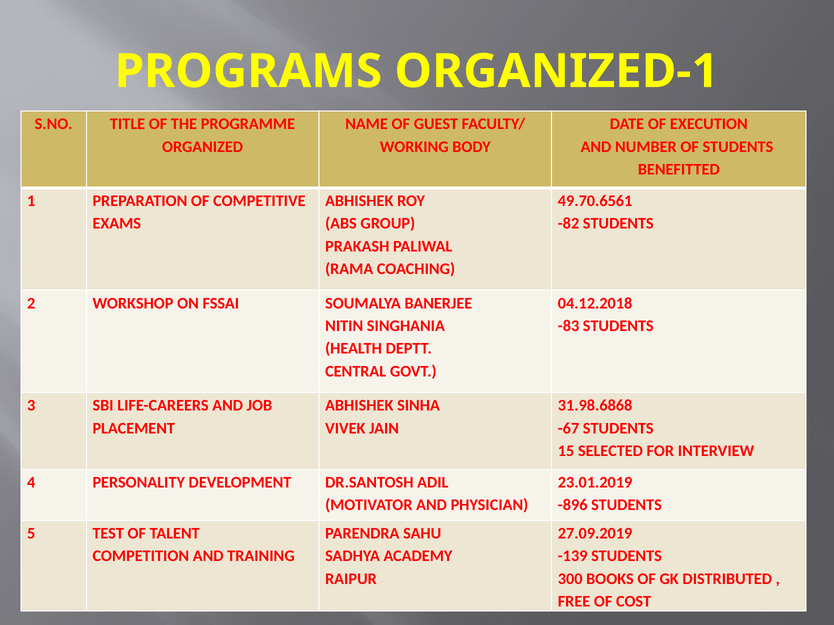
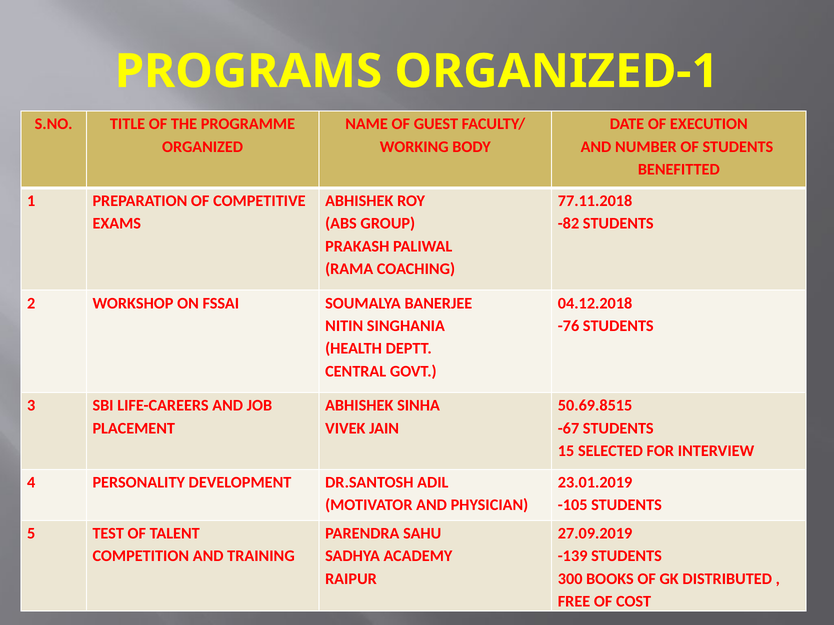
49.70.6561: 49.70.6561 -> 77.11.2018 (595, 201)
-83: -83 -> -76 (569, 326)
31.98.6868: 31.98.6868 -> 50.69.8515 (595, 406)
-896: -896 -> -105 (573, 505)
